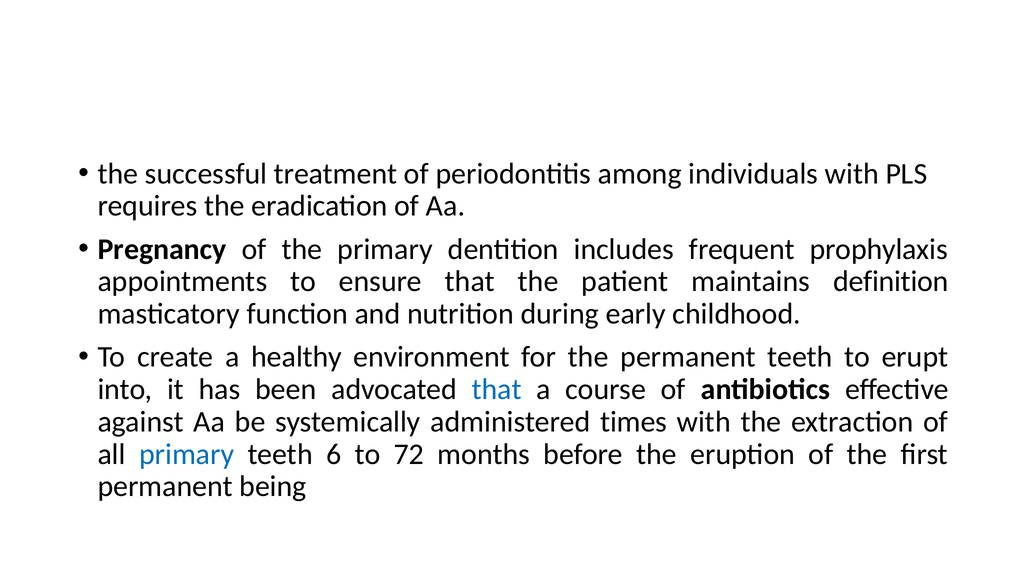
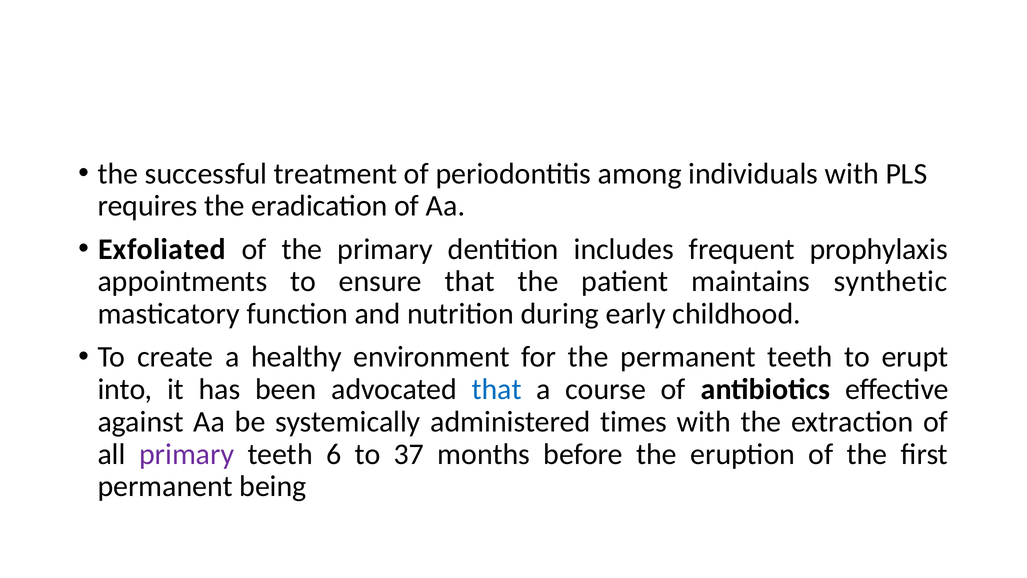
Pregnancy: Pregnancy -> Exfoliated (162, 249)
definition: definition -> synthetic (890, 281)
primary colour: blue -> purple (187, 454)
72: 72 -> 37 (409, 454)
